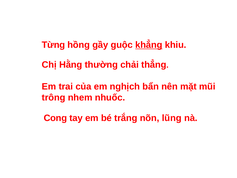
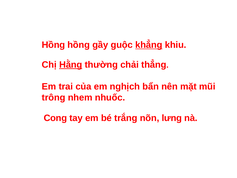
Từng: Từng -> Hồng (53, 45)
Hằng underline: none -> present (71, 65)
lũng: lũng -> lưng (172, 118)
